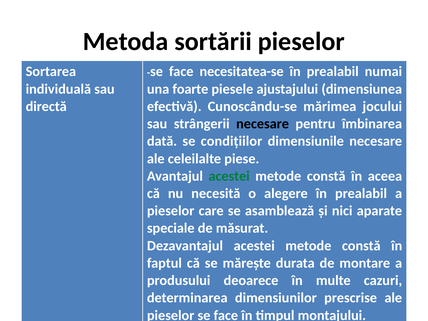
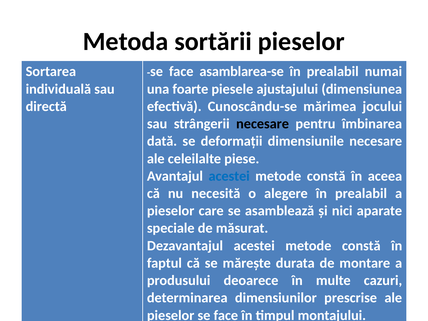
necesitatea-se: necesitatea-se -> asamblarea-se (242, 72)
condiţiilor: condiţiilor -> deformaţii (232, 141)
acestei colour: green -> blue (229, 176)
